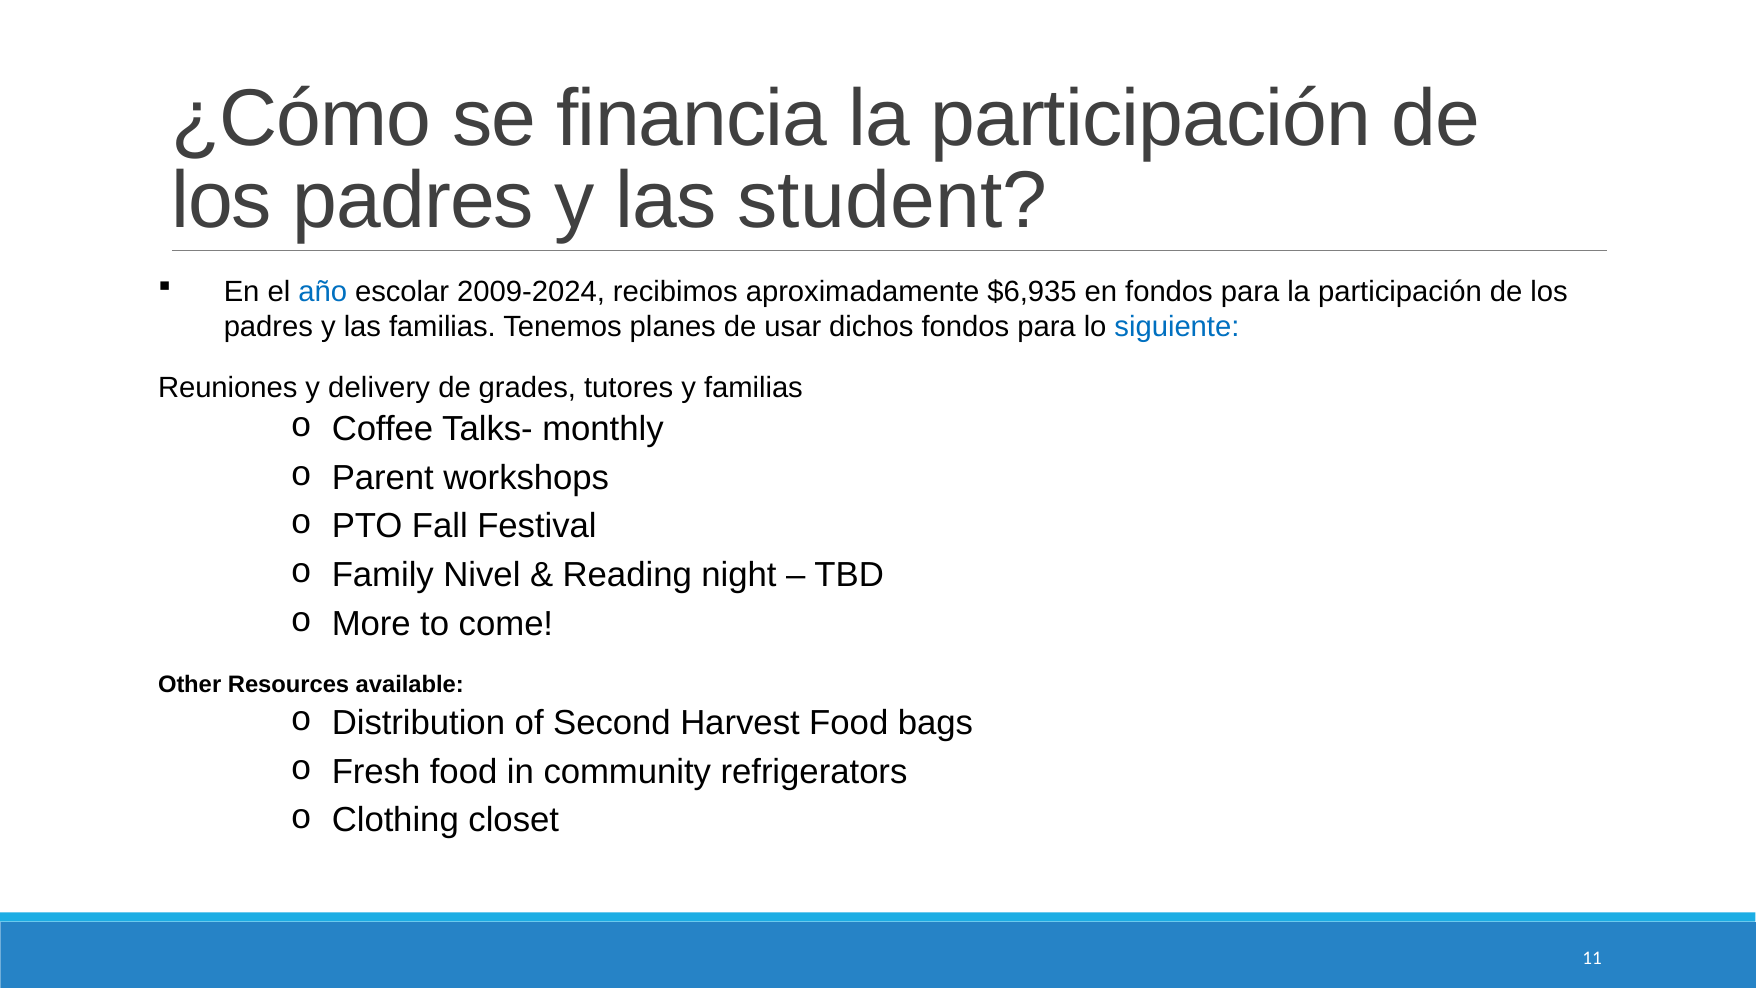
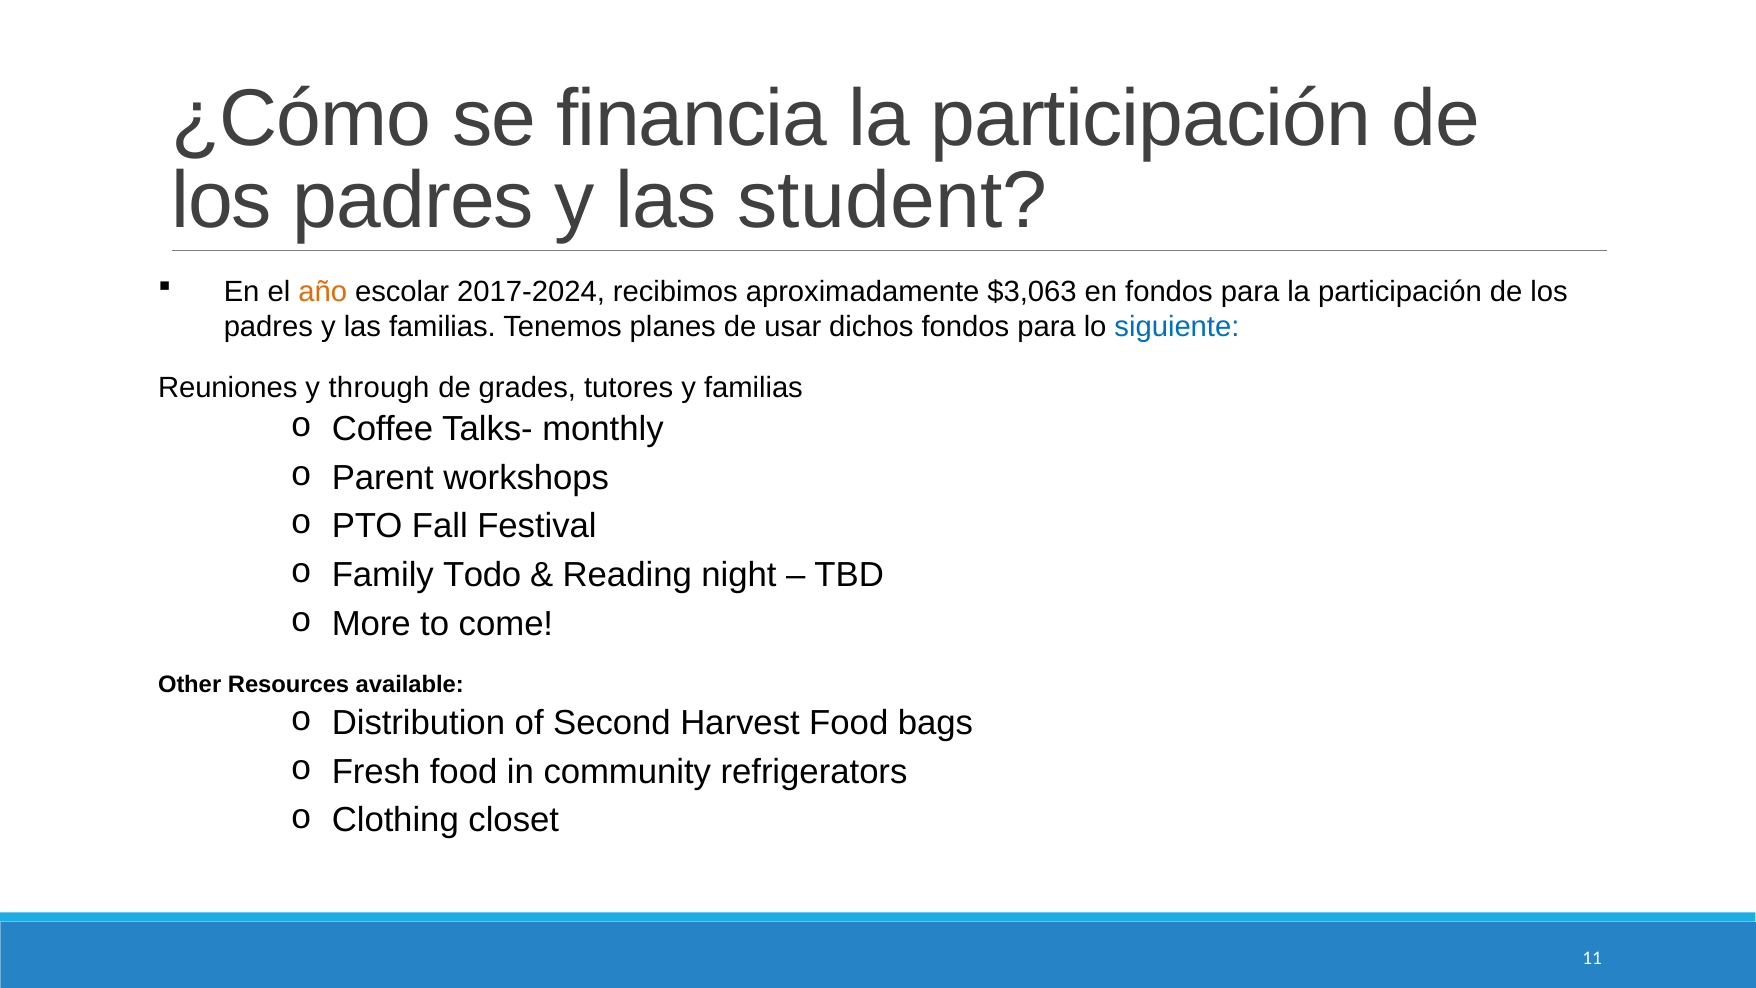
año colour: blue -> orange (323, 292)
2009-2024: 2009-2024 -> 2017-2024 (531, 292)
$6,935: $6,935 -> $3,063 (1032, 292)
delivery: delivery -> through (379, 388)
Nivel: Nivel -> Todo (482, 575)
